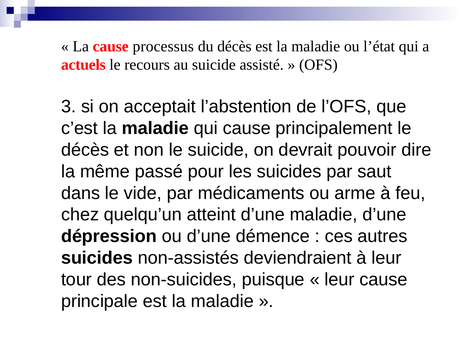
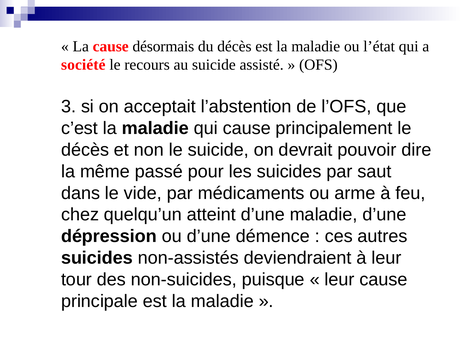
processus: processus -> désormais (163, 46)
actuels: actuels -> société (83, 65)
